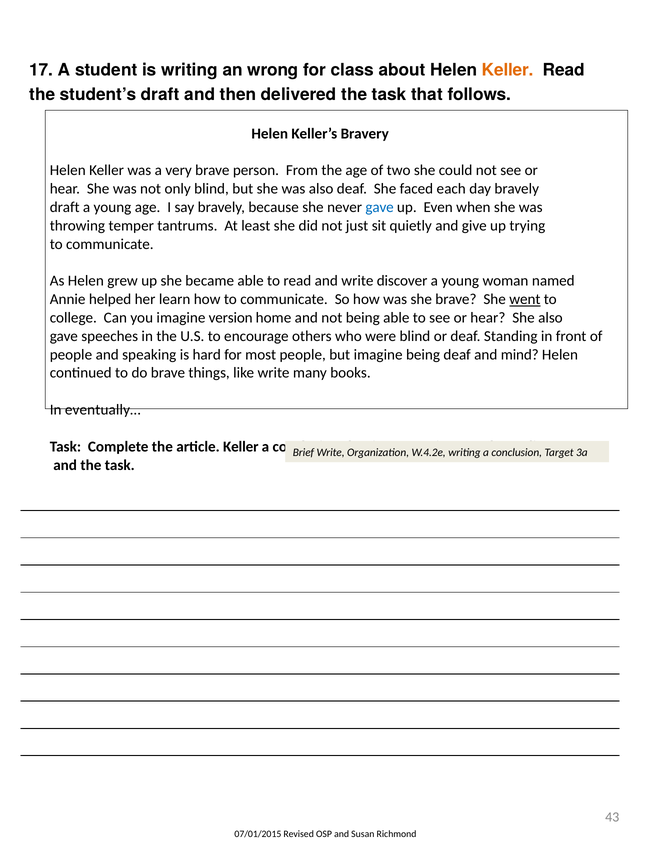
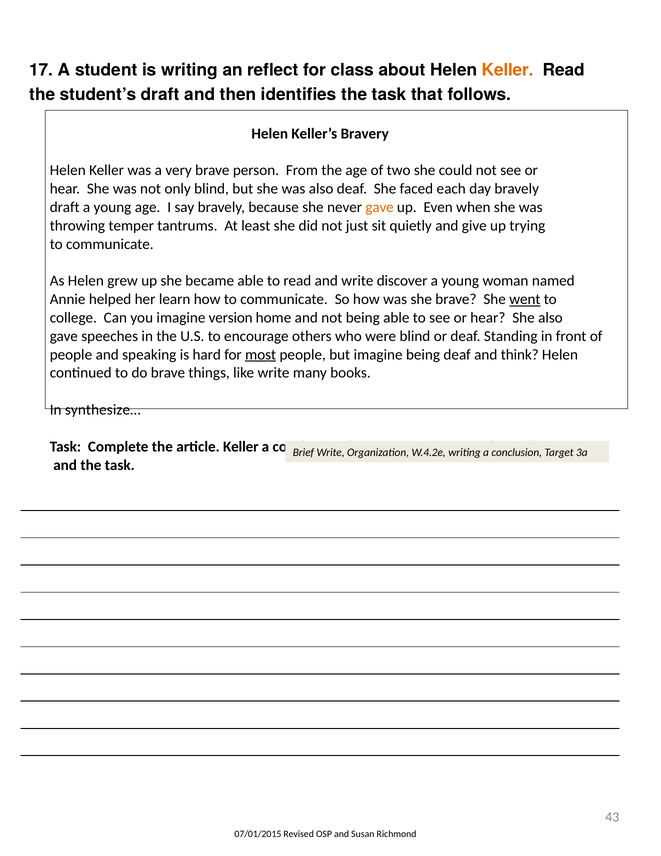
wrong: wrong -> reflect (273, 70)
delivered: delivered -> identifies (299, 95)
gave colour: blue -> orange (380, 207)
most underline: none -> present (261, 354)
mind: mind -> think (520, 354)
eventually…: eventually… -> synthesize… (103, 409)
